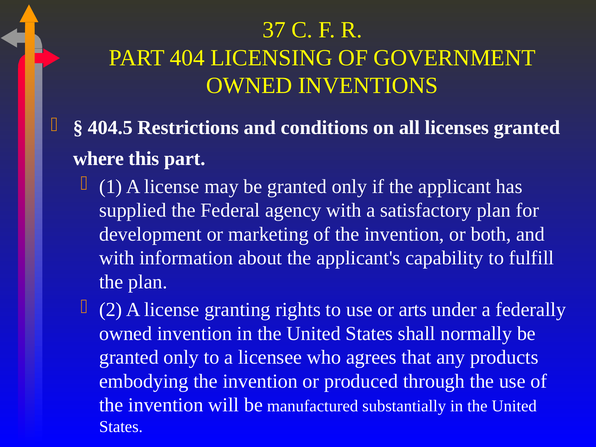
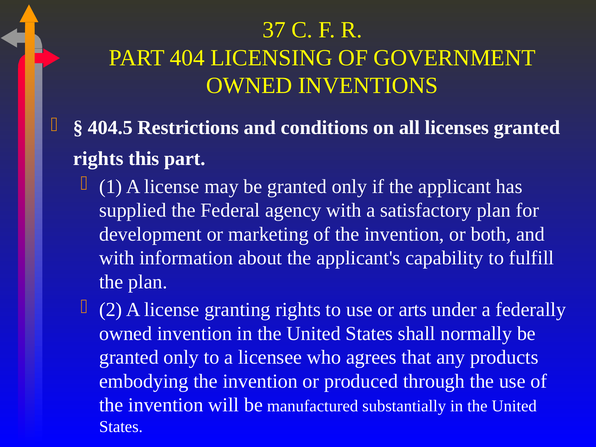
where: where -> rights (98, 159)
